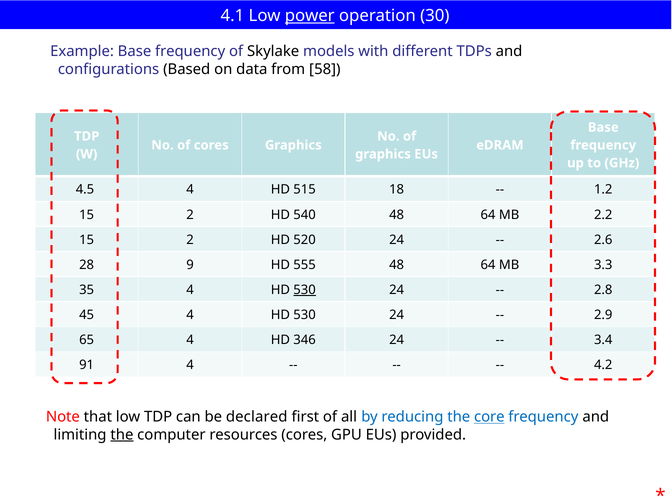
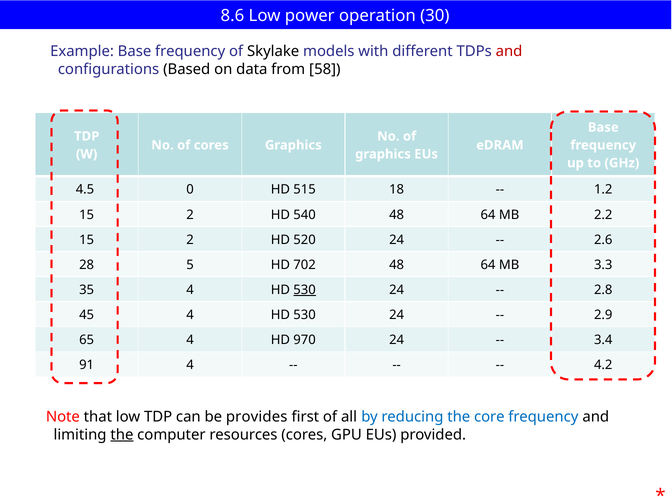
4.1: 4.1 -> 8.6 (232, 16)
power underline: present -> none (310, 16)
and colour: black -> red (509, 51)
4.5 4: 4 -> 0 (190, 190)
9: 9 -> 5 (190, 265)
555: 555 -> 702 (305, 265)
346: 346 -> 970 (305, 340)
declared: declared -> provides (257, 417)
core underline: present -> none (489, 417)
